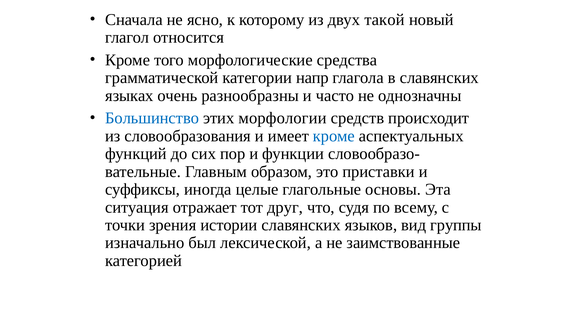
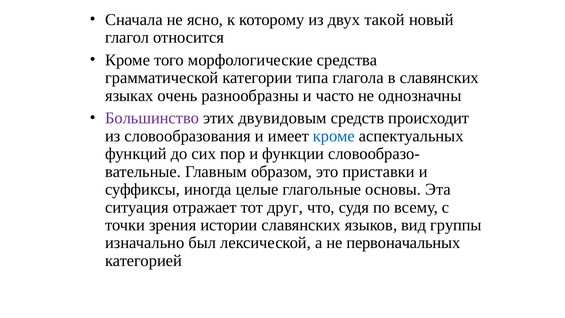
напр: напр -> типа (312, 78)
Большинство colour: blue -> purple (152, 118)
морфологии: морфологии -> двувидовым (283, 118)
заимствованные: заимствованные -> первоначальных (403, 243)
